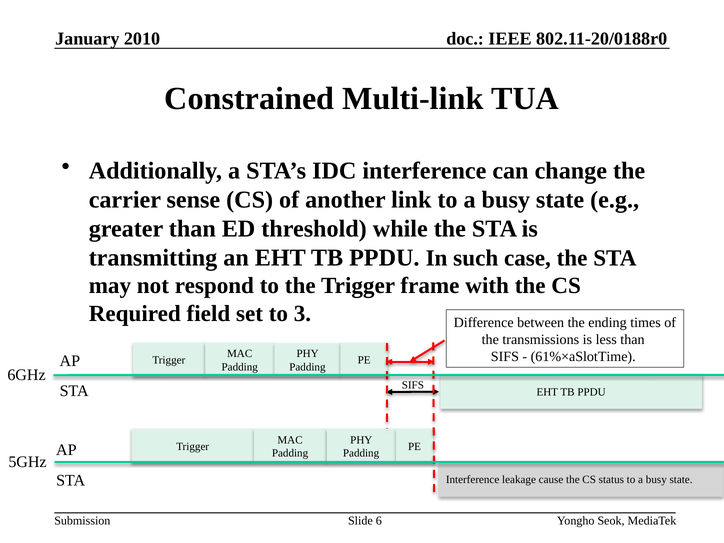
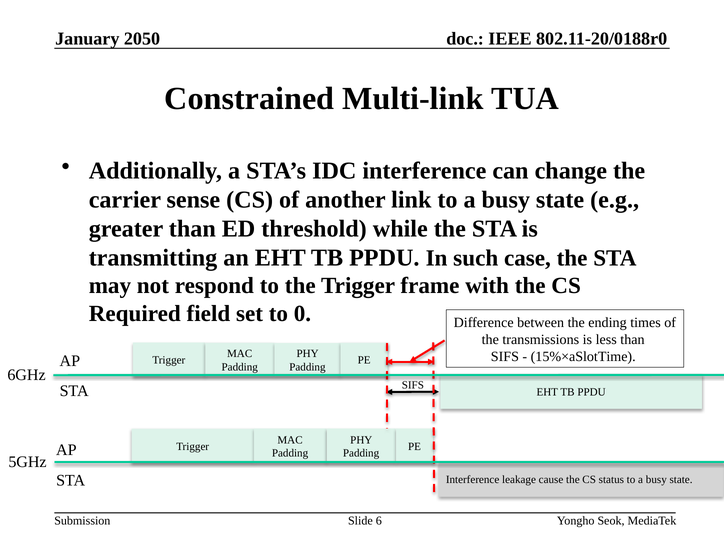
2010: 2010 -> 2050 (142, 39)
3: 3 -> 0 (302, 314)
61%×aSlotTime: 61%×aSlotTime -> 15%×aSlotTime (583, 356)
